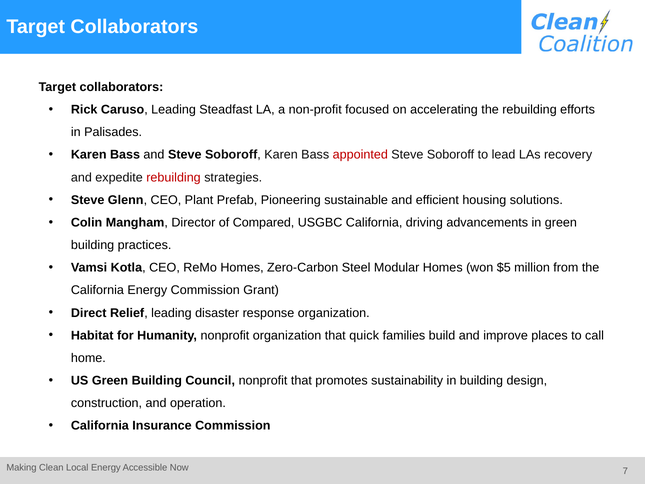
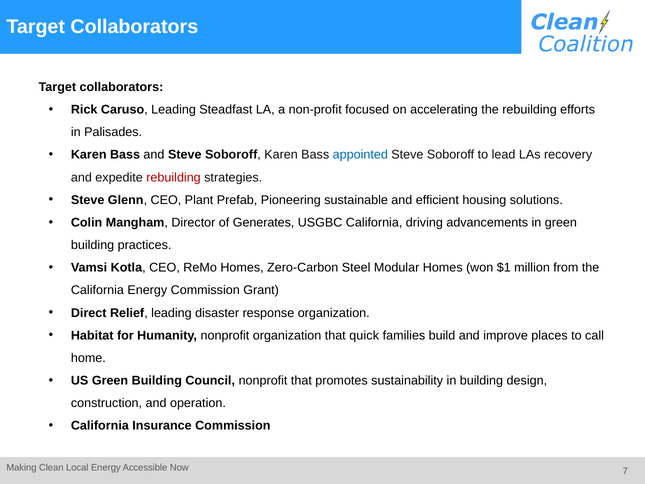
appointed colour: red -> blue (360, 155)
Compared: Compared -> Generates (264, 222)
$5: $5 -> $1 (504, 268)
